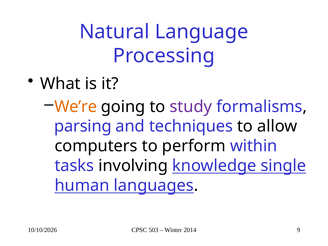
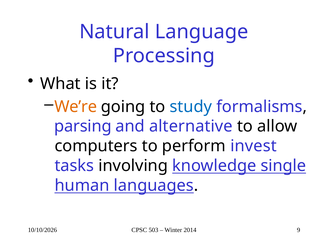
study colour: purple -> blue (191, 107)
techniques: techniques -> alternative (191, 126)
within: within -> invest (254, 146)
